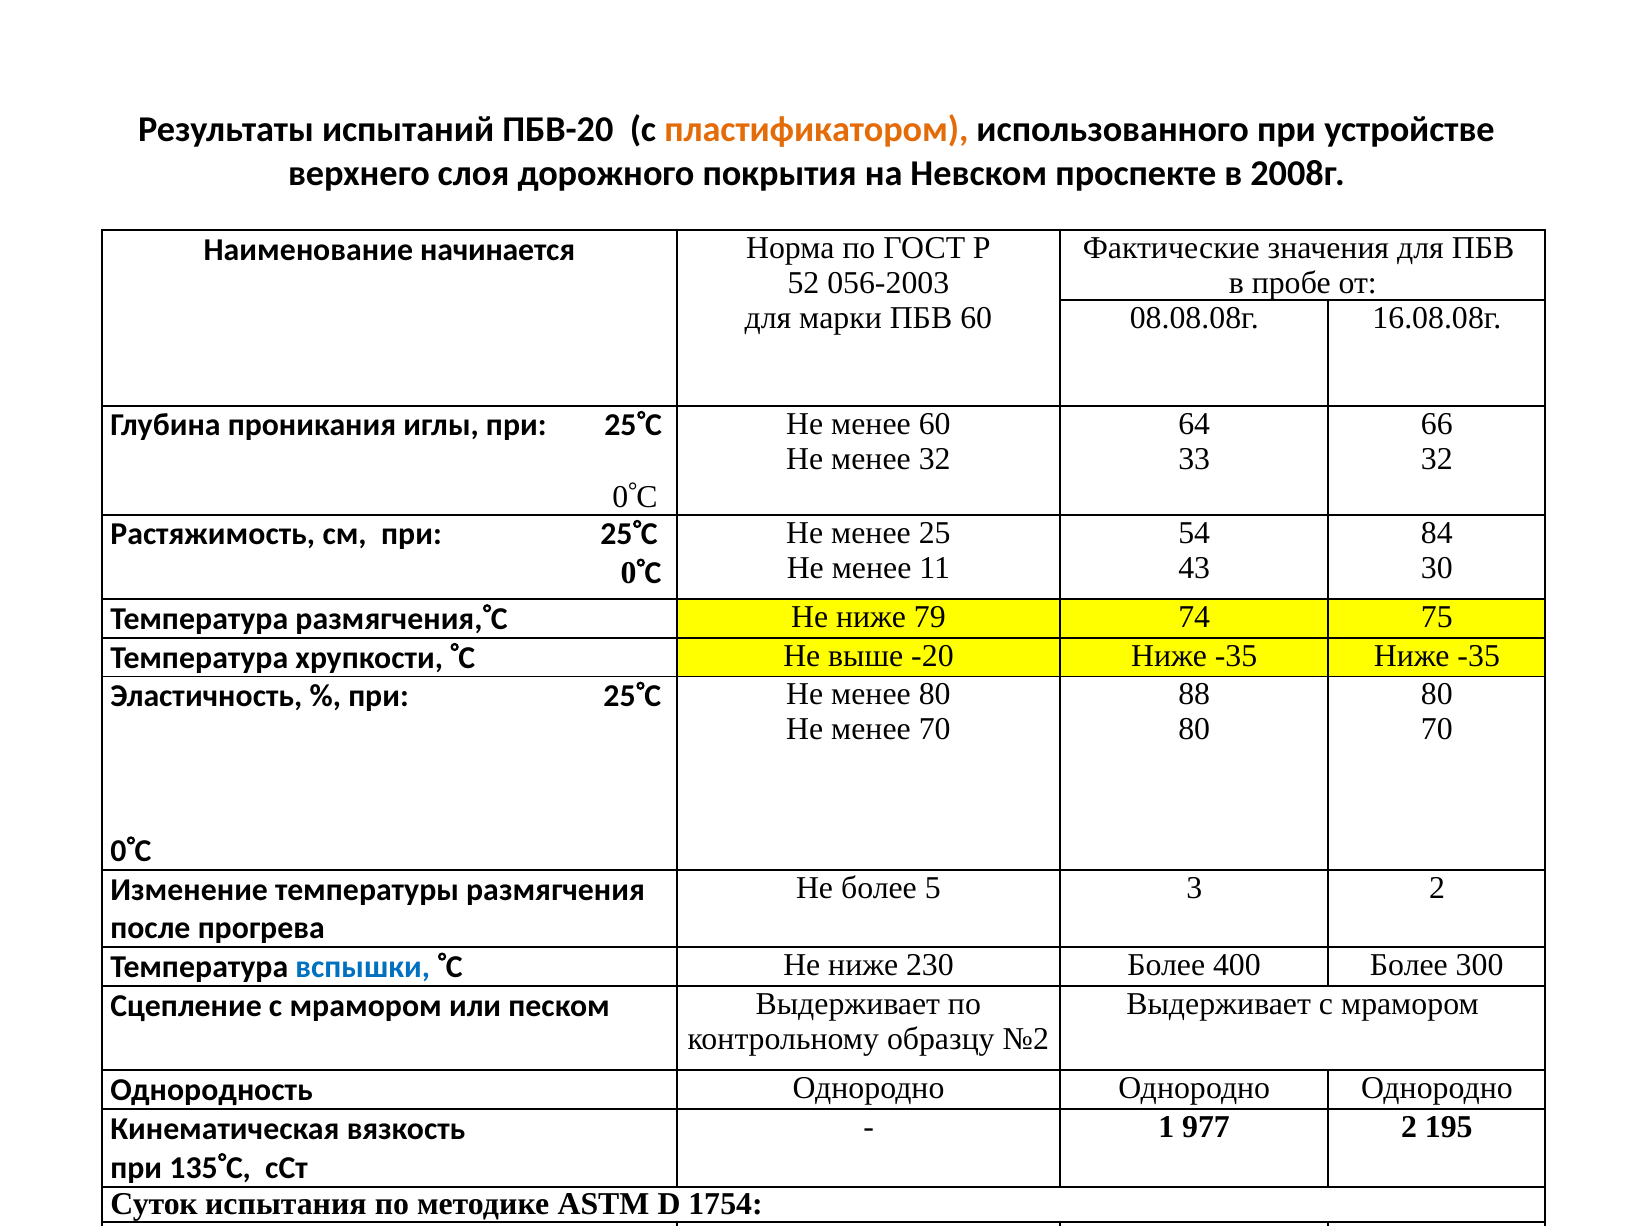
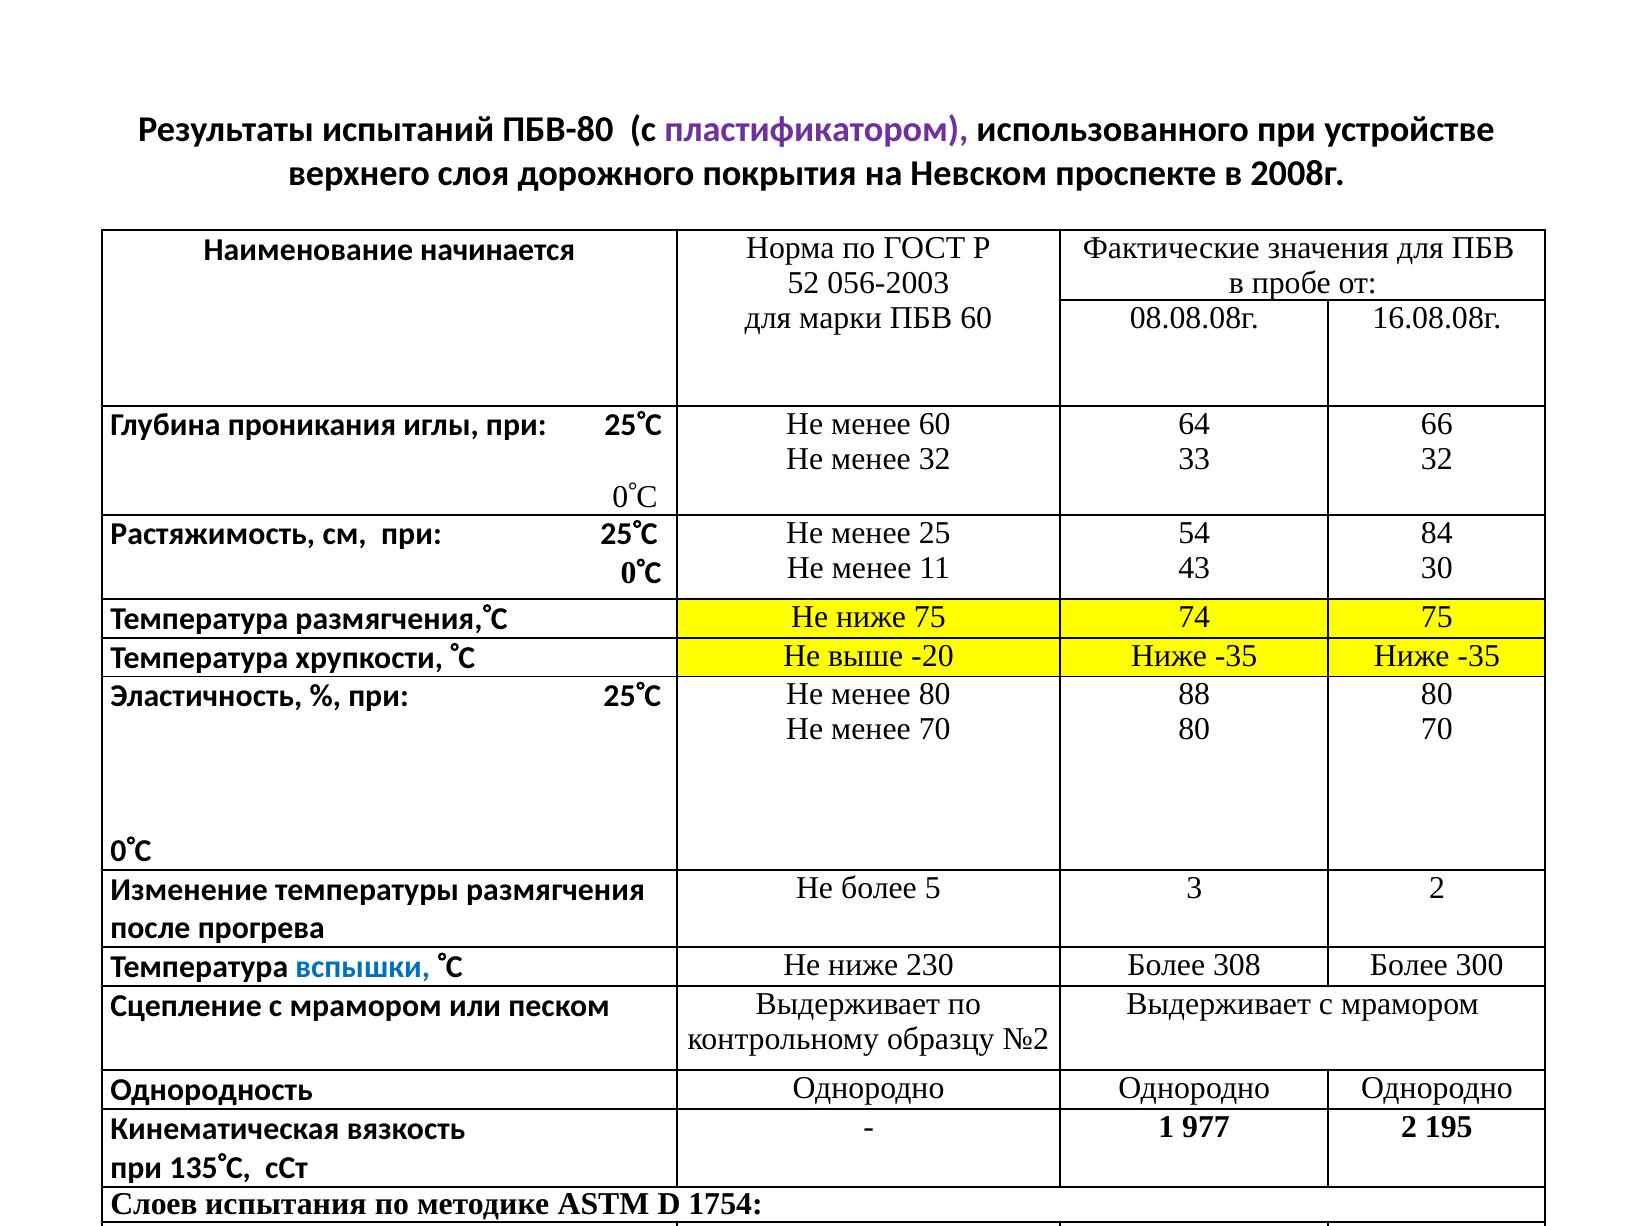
ПБВ-20: ПБВ-20 -> ПБВ-80 (558, 130)
пластификатором colour: orange -> purple (816, 130)
ниже 79: 79 -> 75 (930, 617)
400: 400 -> 308 (1237, 965)
Суток: Суток -> Слоев (154, 1205)
